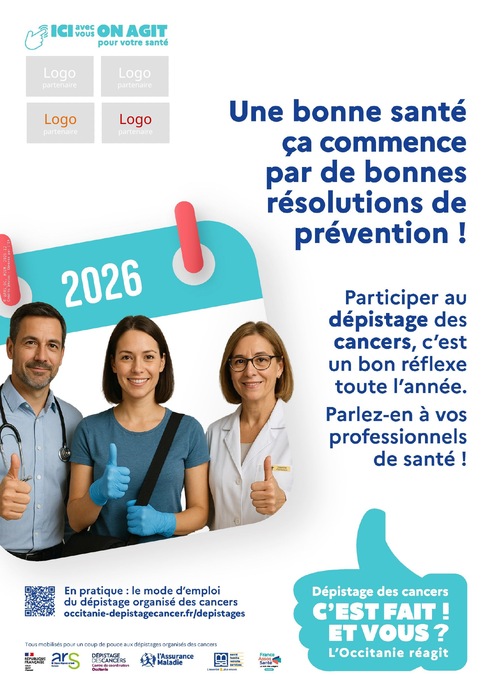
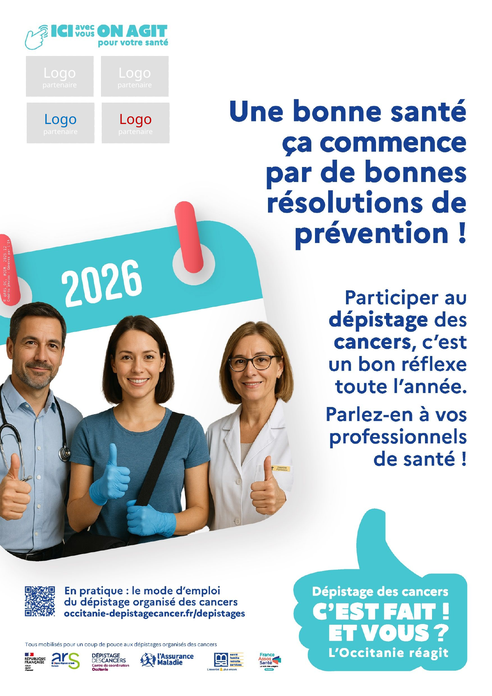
Logo colour: orange -> blue (61, 120)
